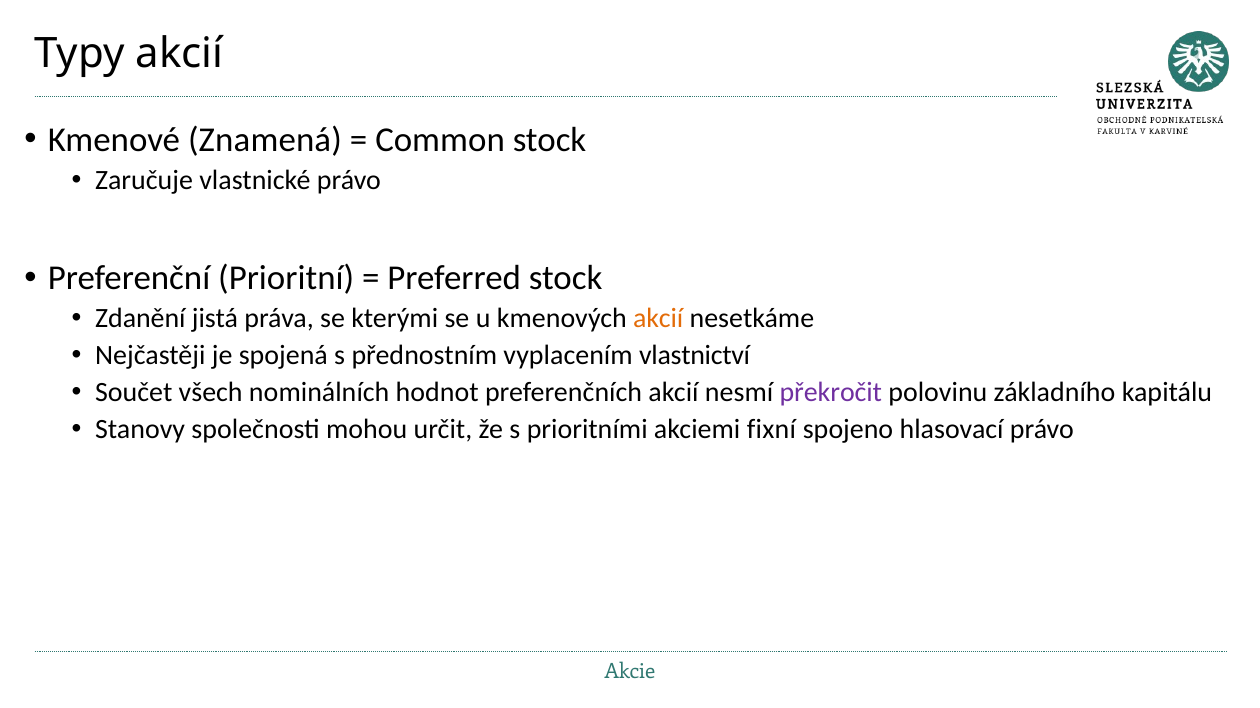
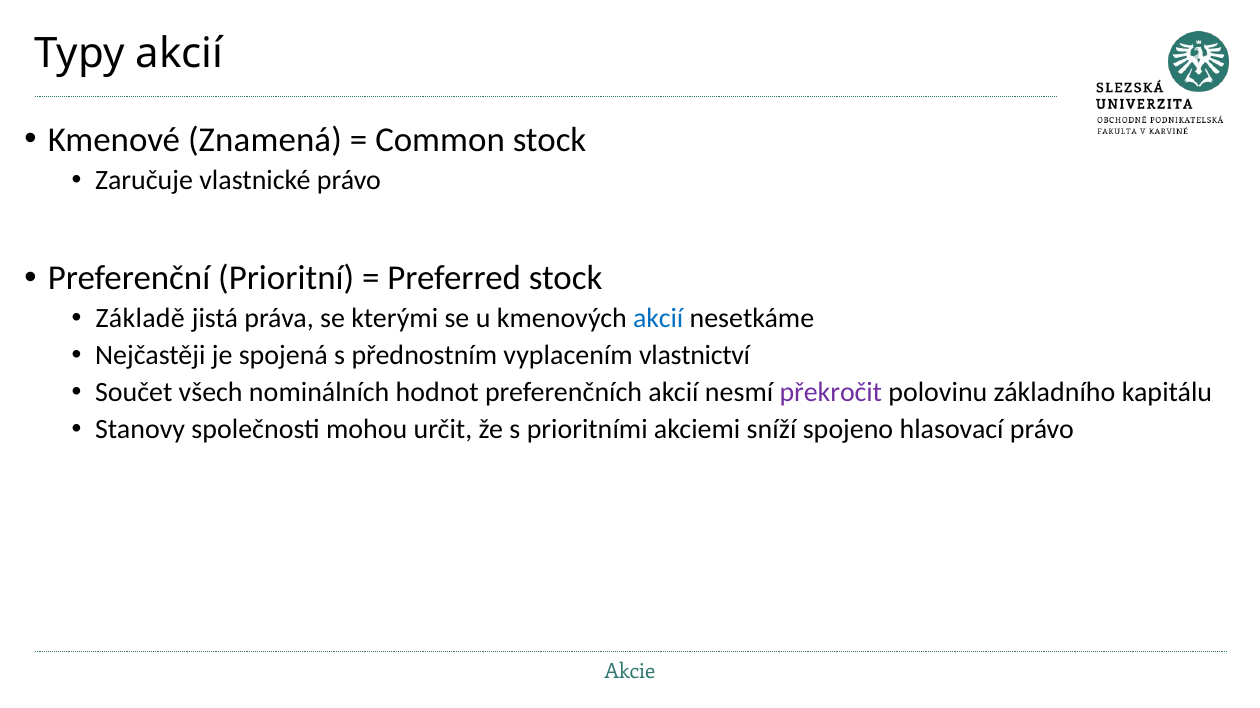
Zdanění: Zdanění -> Základě (140, 319)
akcií colour: orange -> blue (658, 319)
fixní: fixní -> sníží (772, 429)
